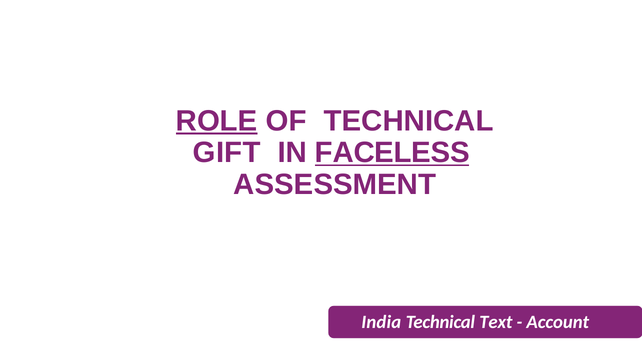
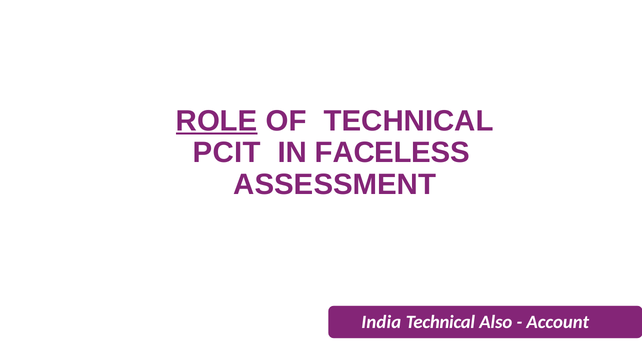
GIFT: GIFT -> PCIT (227, 153)
FACELESS underline: present -> none (392, 153)
Text: Text -> Also (496, 322)
